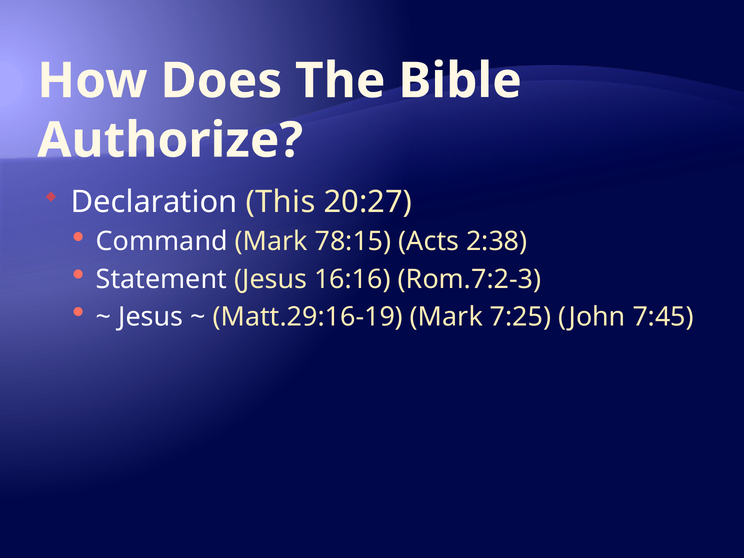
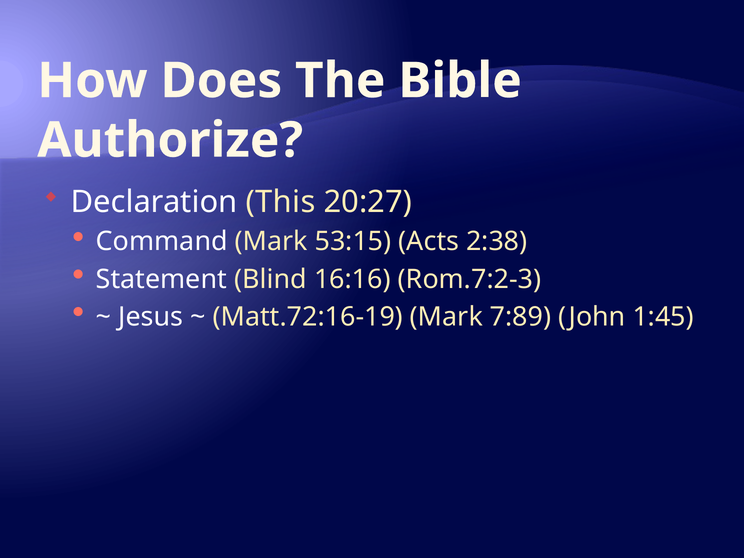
78:15: 78:15 -> 53:15 (353, 242)
Statement Jesus: Jesus -> Blind (271, 279)
Matt.29:16-19: Matt.29:16-19 -> Matt.72:16-19 (308, 317)
7:25: 7:25 -> 7:89 (521, 317)
7:45: 7:45 -> 1:45 (663, 317)
